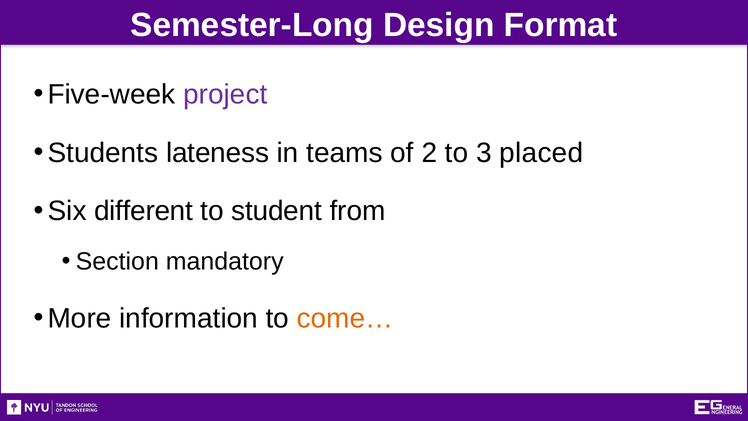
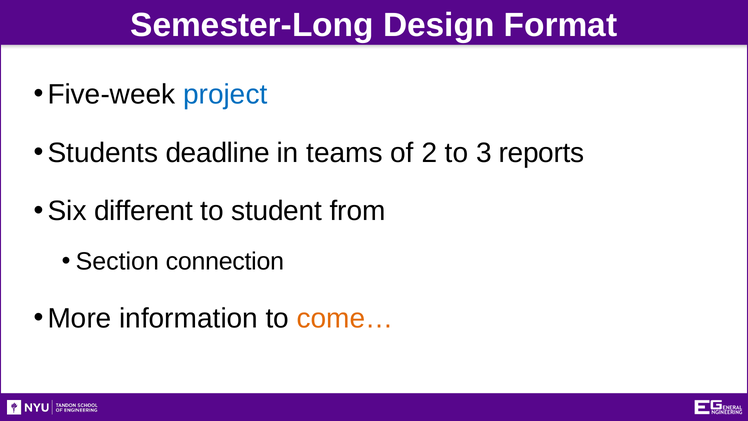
project colour: purple -> blue (225, 95)
lateness: lateness -> deadline (218, 153)
placed: placed -> reports (542, 153)
mandatory: mandatory -> connection (225, 262)
